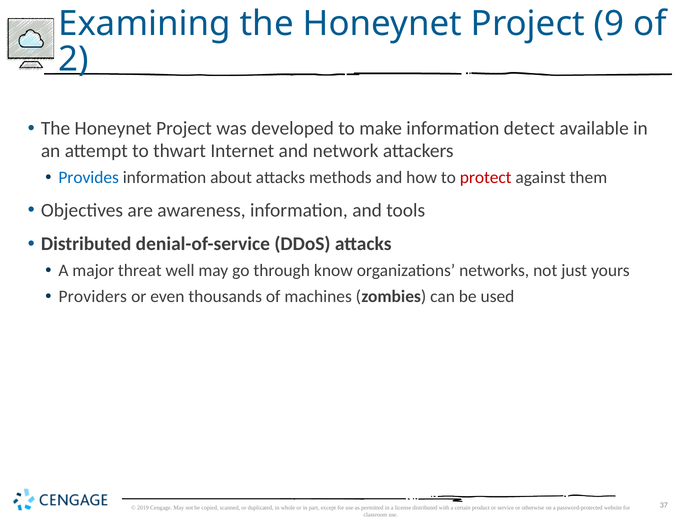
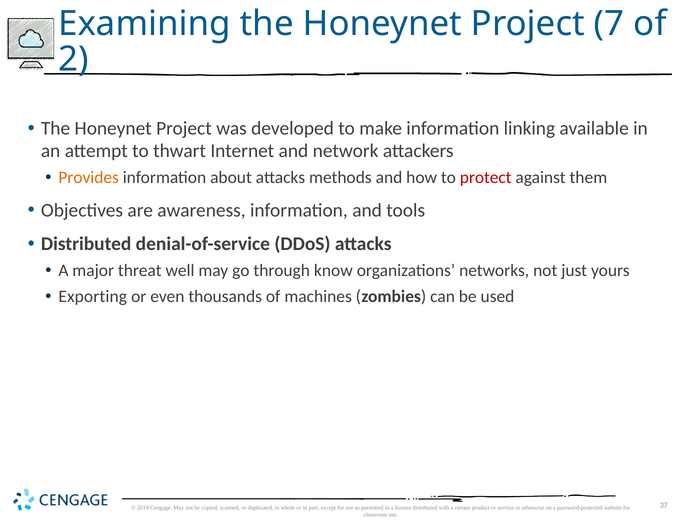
9: 9 -> 7 (609, 24)
detect: detect -> linking (529, 129)
Provides colour: blue -> orange (89, 178)
Providers: Providers -> Exporting (93, 297)
